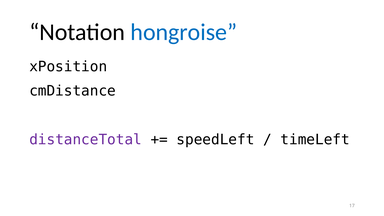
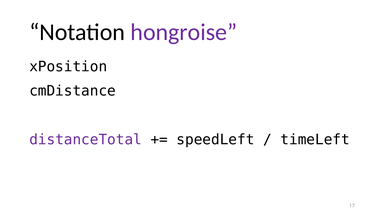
hongroise colour: blue -> purple (184, 32)
